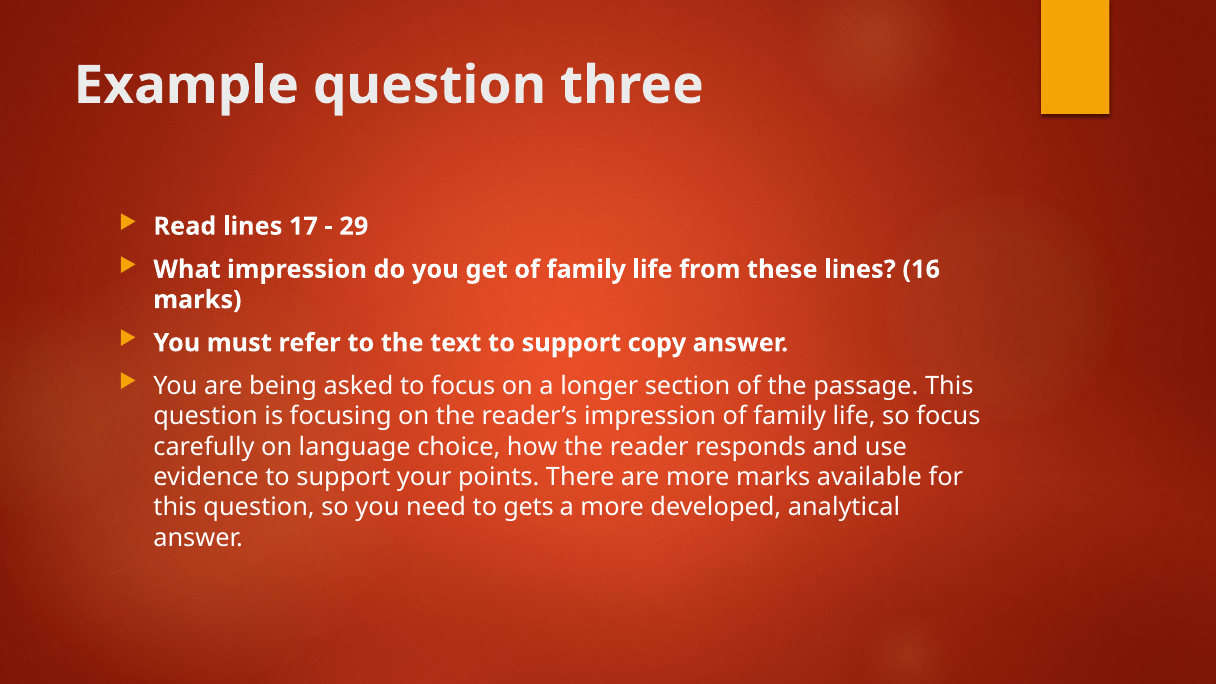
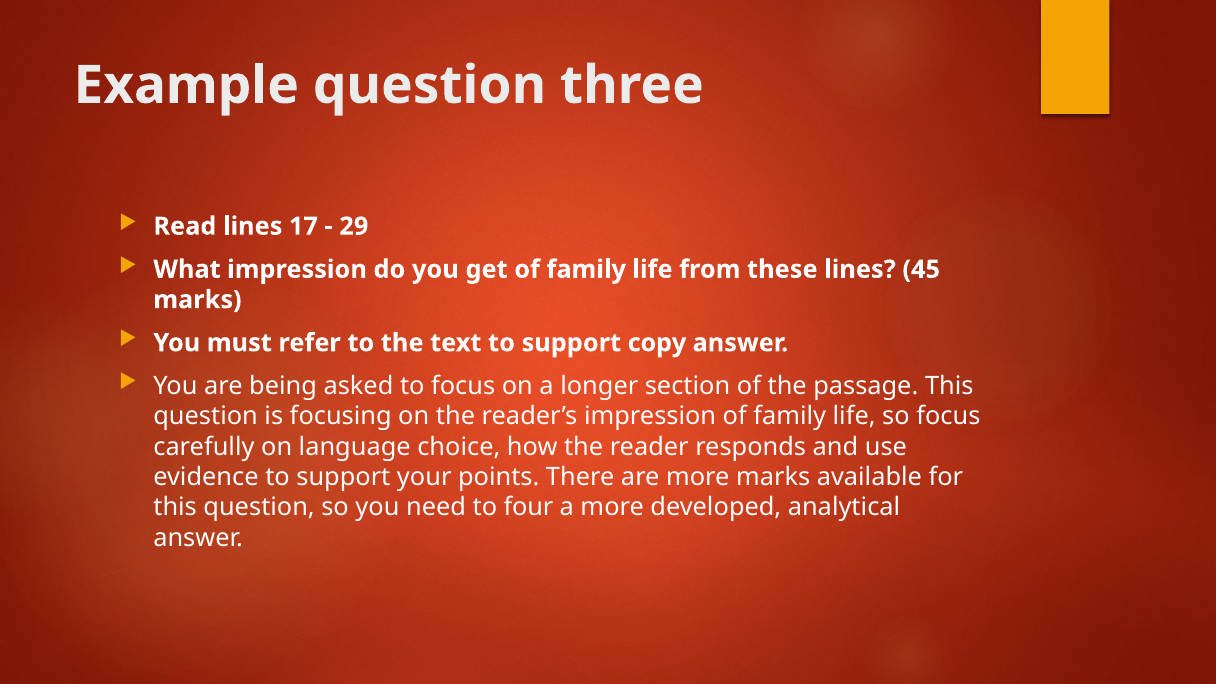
16: 16 -> 45 (921, 269)
gets: gets -> four (528, 508)
